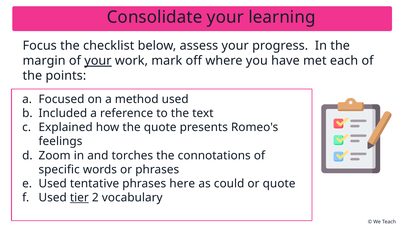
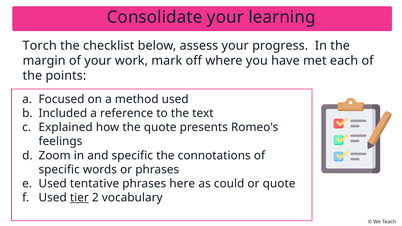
Focus: Focus -> Torch (40, 46)
your underline: present -> none (98, 61)
and torches: torches -> specific (132, 156)
